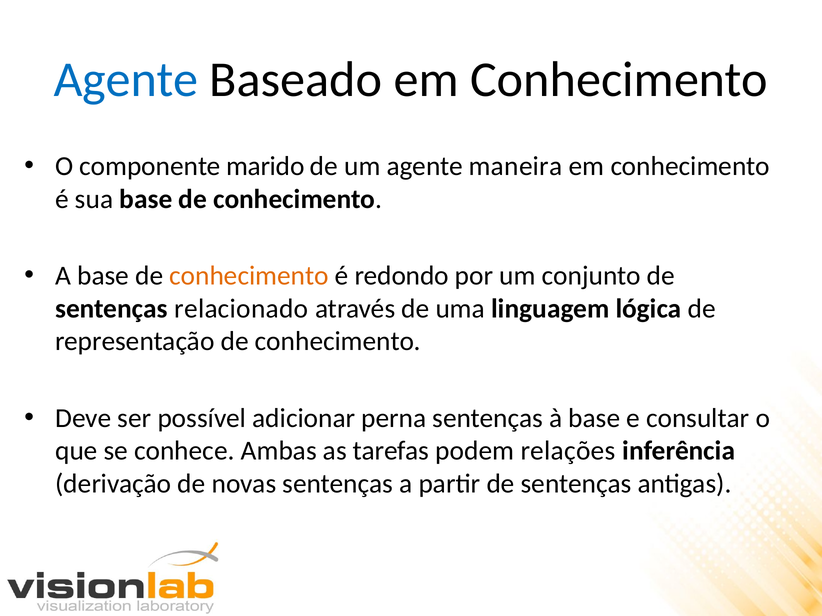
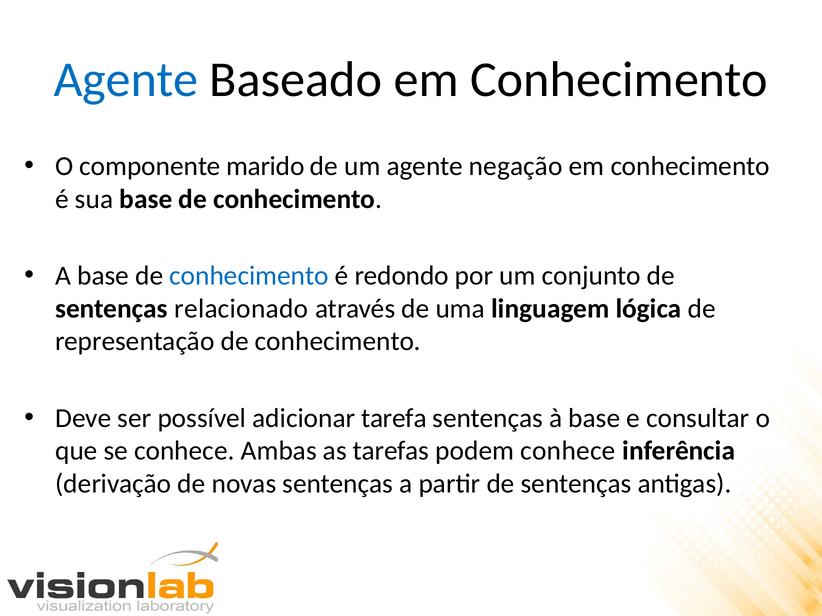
maneira: maneira -> negação (516, 166)
conhecimento colour: orange -> blue (249, 276)
perna: perna -> tarefa (394, 418)
podem relações: relações -> conhece (568, 451)
